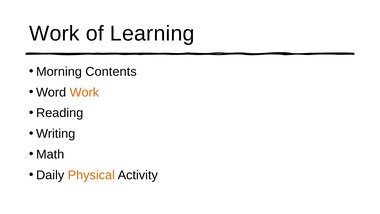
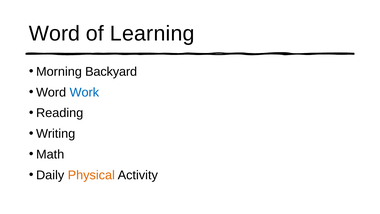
Work: Work -> Word (54, 34)
Contents: Contents -> Backyard (111, 72)
Work colour: orange -> blue (84, 92)
